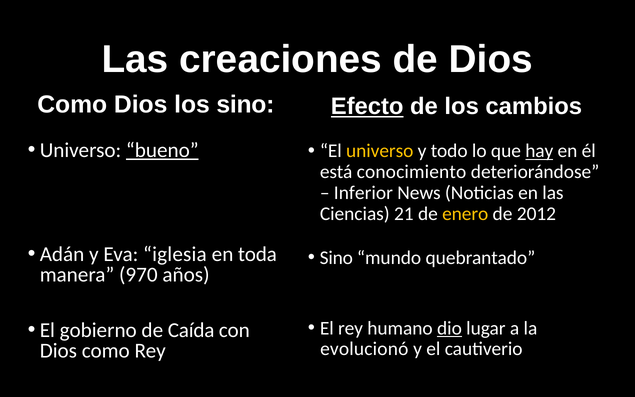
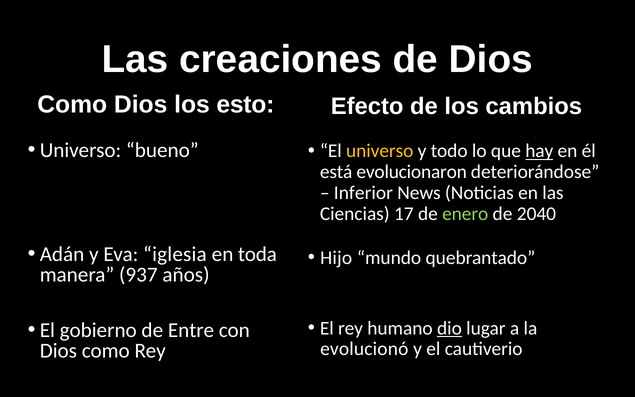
los sino: sino -> esto (245, 104)
Efecto underline: present -> none (367, 106)
bueno underline: present -> none (162, 150)
conocimiento: conocimiento -> evolucionaron (412, 172)
21: 21 -> 17 (404, 214)
enero colour: yellow -> light green (465, 214)
2012: 2012 -> 2040 (536, 214)
Sino: Sino -> Hijo (336, 258)
970: 970 -> 937 (138, 275)
Caída: Caída -> Entre (191, 330)
